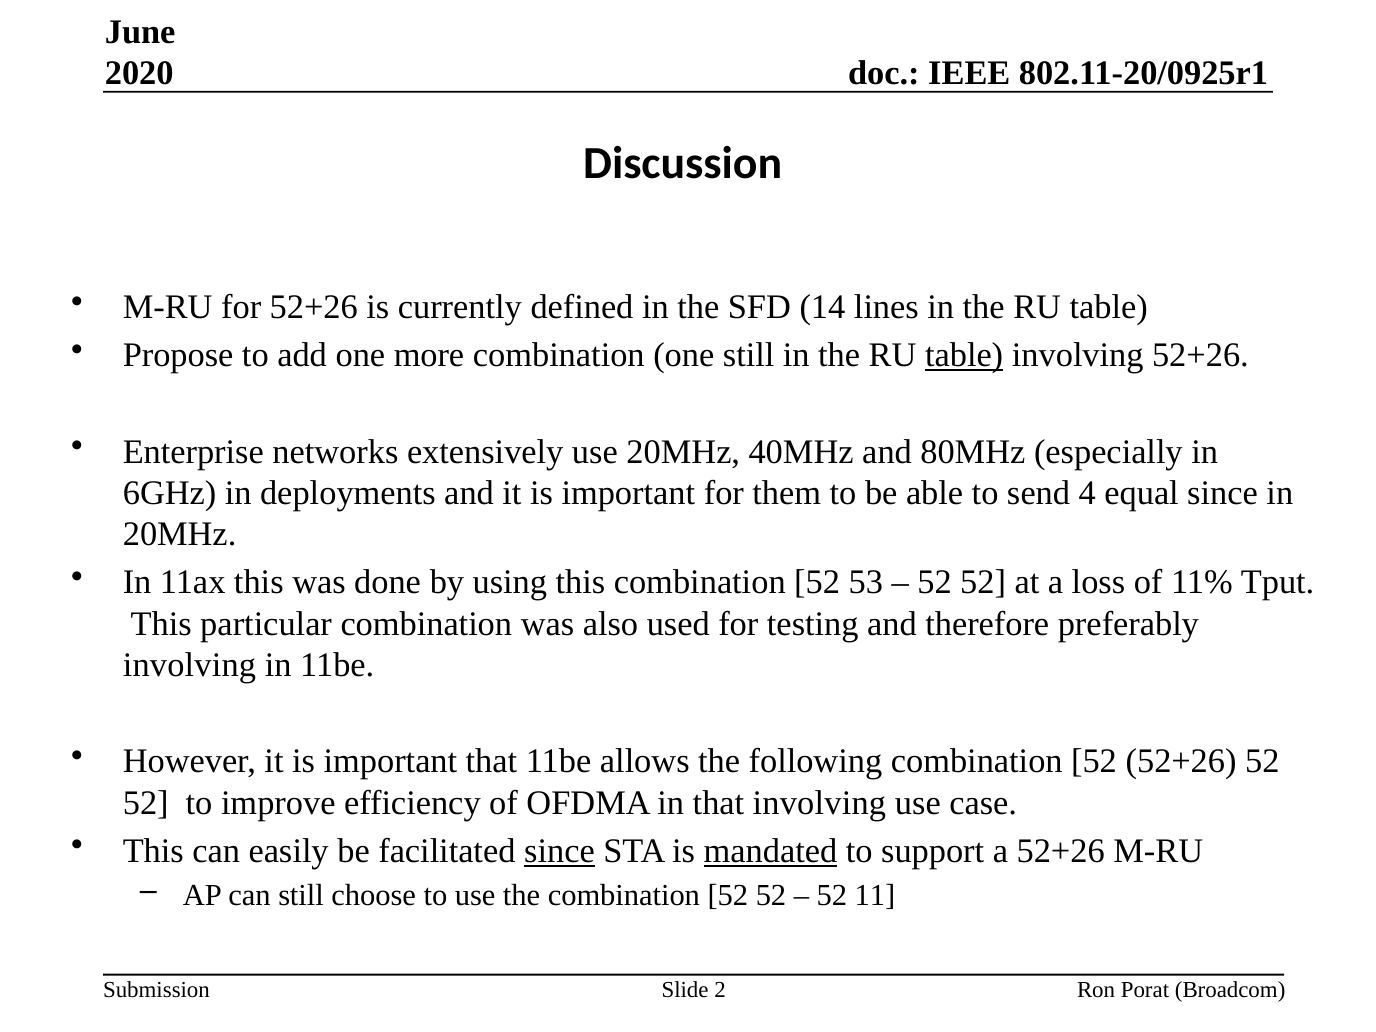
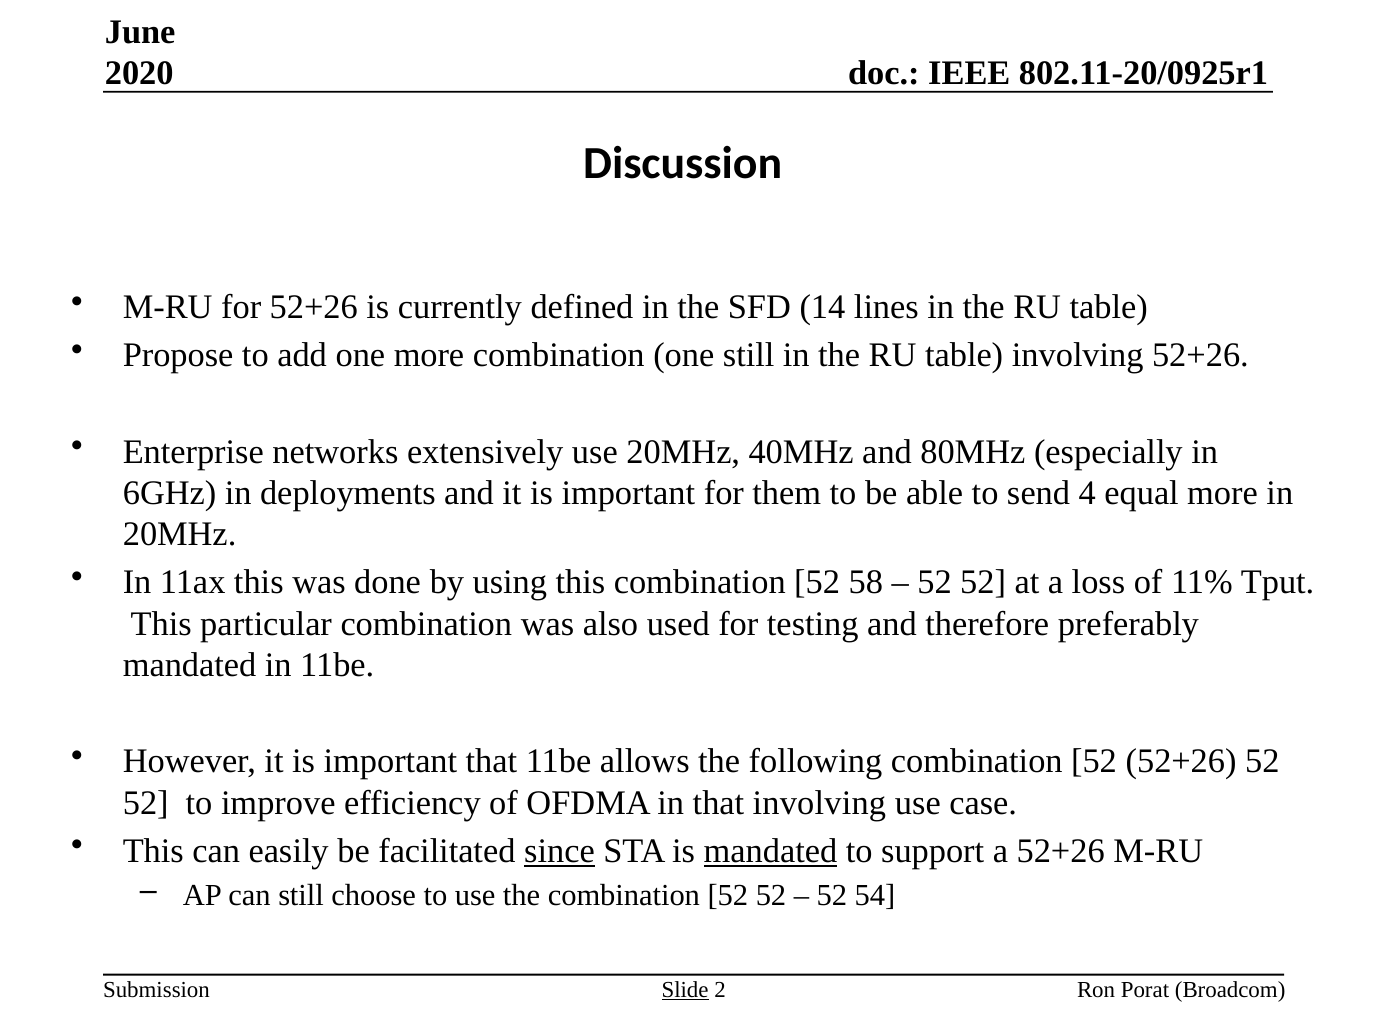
table underline: present -> none (964, 356)
equal since: since -> more (1223, 493)
53: 53 -> 58 (866, 583)
involving: involving -> mandated (190, 665)
11: 11 -> 54 (875, 896)
Slide underline: none -> present (685, 990)
